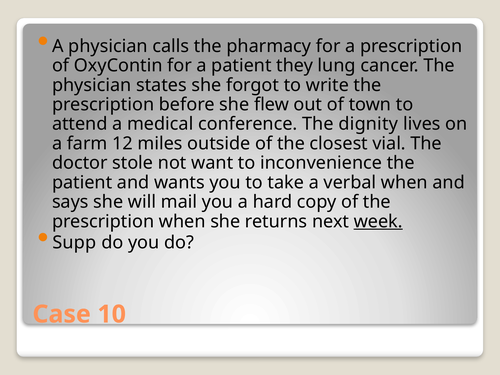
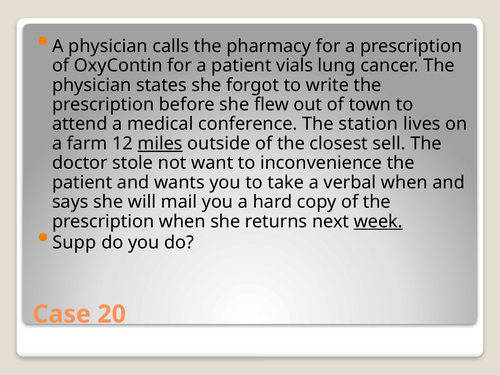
they: they -> vials (295, 66)
dignity: dignity -> station (368, 124)
miles underline: none -> present (160, 144)
vial: vial -> sell (389, 144)
10: 10 -> 20 (112, 314)
